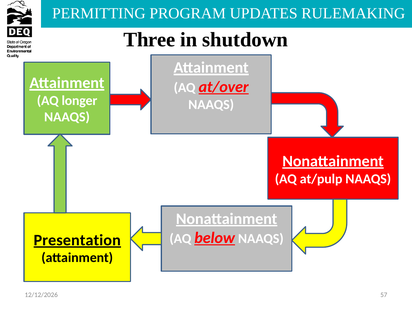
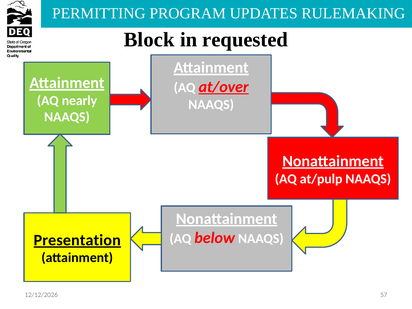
Three: Three -> Block (149, 40)
shutdown: shutdown -> requested (245, 40)
longer: longer -> nearly (79, 101)
below underline: present -> none (215, 238)
